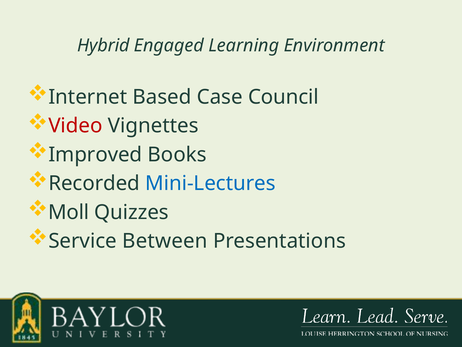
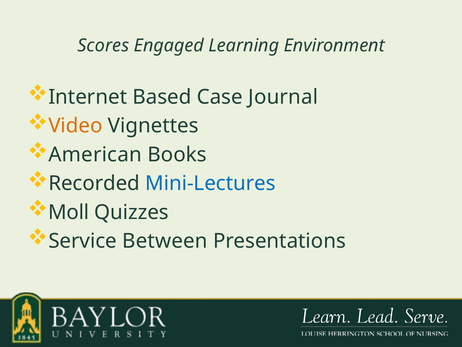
Hybrid: Hybrid -> Scores (103, 46)
Council: Council -> Journal (283, 97)
Video colour: red -> orange (75, 126)
Improved: Improved -> American (95, 154)
